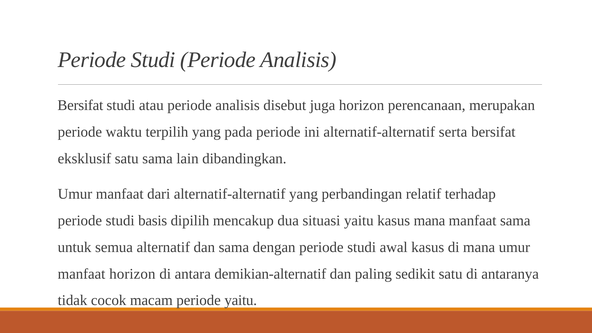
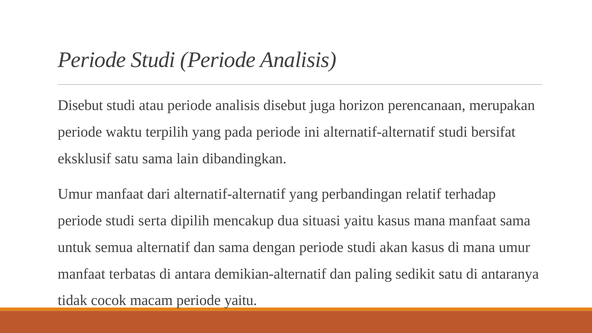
Bersifat: Bersifat -> Disebut (80, 105)
alternatif-alternatif serta: serta -> studi (453, 132)
basis: basis -> serta (153, 221)
awal: awal -> akan (394, 247)
manfaat horizon: horizon -> terbatas (132, 274)
